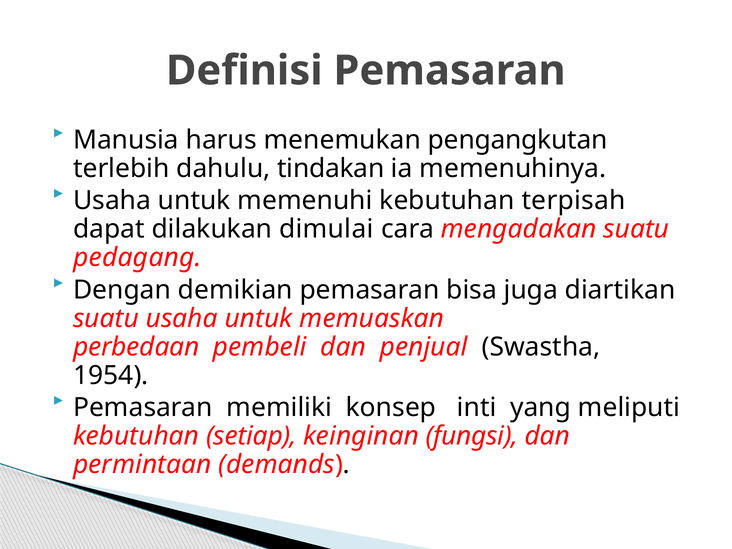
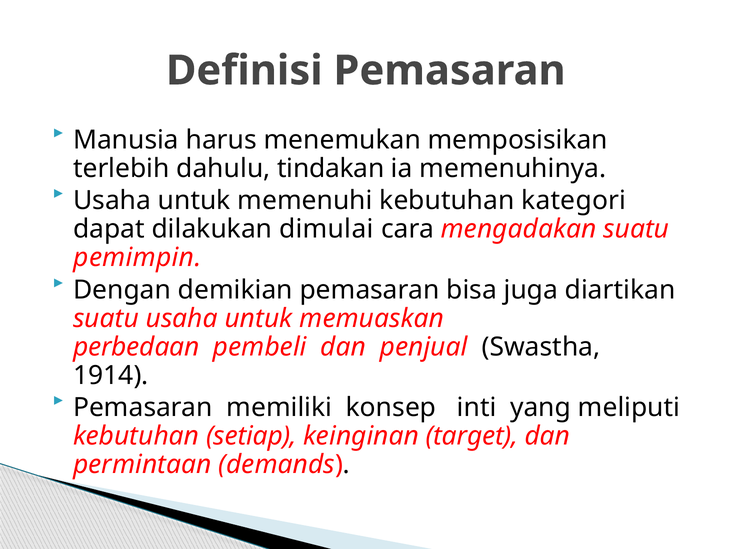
pengangkutan: pengangkutan -> memposisikan (518, 140)
terpisah: terpisah -> kategori (574, 201)
pedagang: pedagang -> pemimpin (137, 258)
1954: 1954 -> 1914 (111, 375)
fungsi: fungsi -> target (472, 436)
